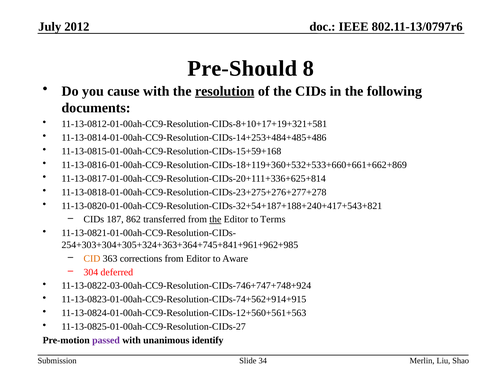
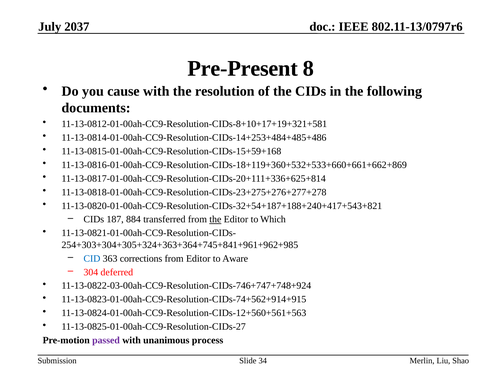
2012: 2012 -> 2037 (77, 27)
Pre-Should: Pre-Should -> Pre-Present (243, 68)
resolution underline: present -> none (225, 91)
862: 862 -> 884 (133, 220)
Terms: Terms -> Which (273, 220)
CID colour: orange -> blue (92, 259)
identify: identify -> process (208, 341)
